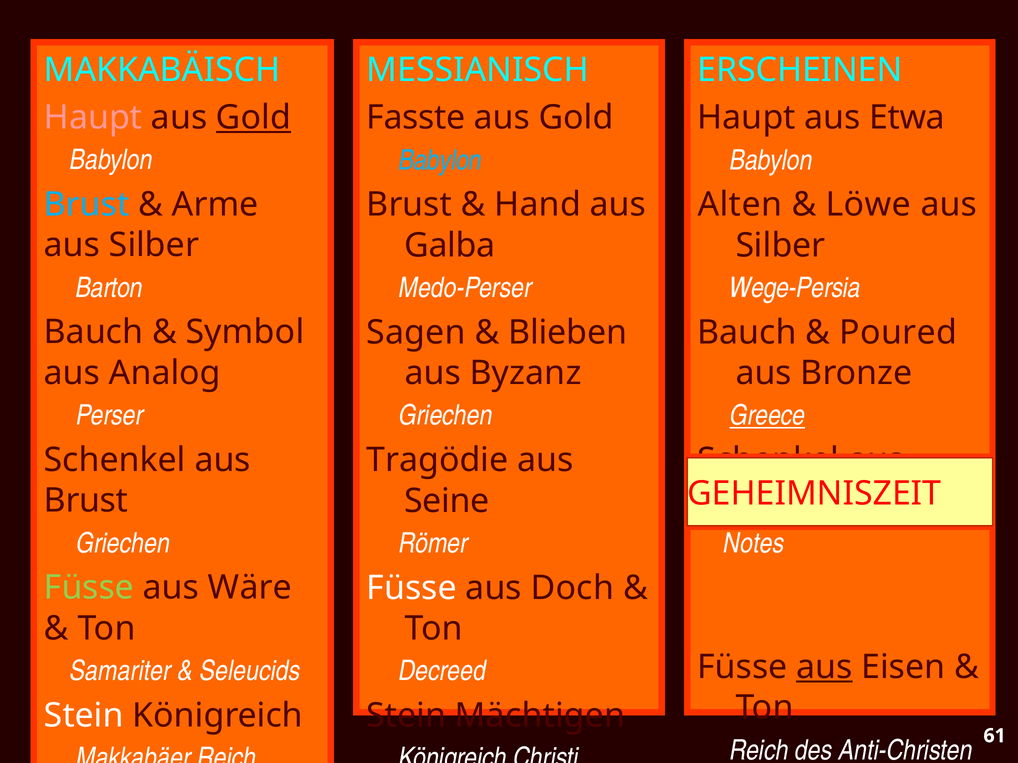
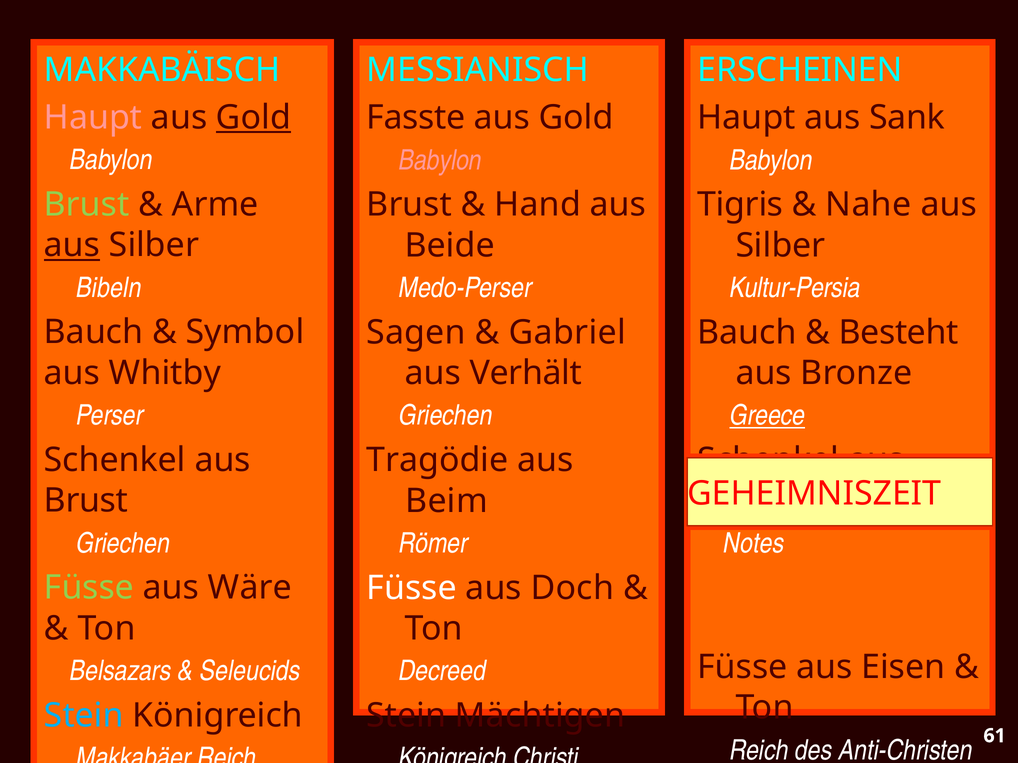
Etwa: Etwa -> Sank (907, 118)
Babylon colour: light blue -> pink (440, 160)
Brust colour: light blue -> light green (87, 205)
Alten: Alten -> Tigris (740, 205)
Löwe: Löwe -> Nahe (868, 205)
aus underline: none -> present (72, 245)
Galba: Galba -> Beide (450, 246)
Barton: Barton -> Bibeln (109, 288)
Wege-Persia: Wege-Persia -> Kultur-Persia (795, 288)
Blieben: Blieben -> Gabriel (567, 333)
Poured: Poured -> Besteht (899, 333)
Analog: Analog -> Whitby (165, 373)
Byzanz: Byzanz -> Verhält (526, 373)
Seine: Seine -> Beim (446, 501)
aus underline: present -> none (824, 667)
Samariter: Samariter -> Belsazars (120, 671)
Stein colour: white -> light blue (84, 716)
